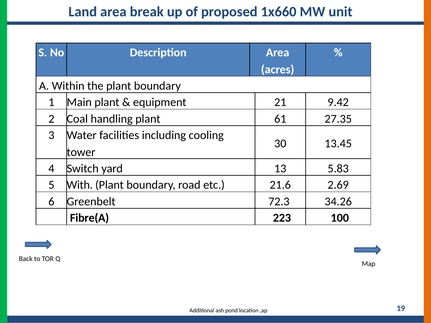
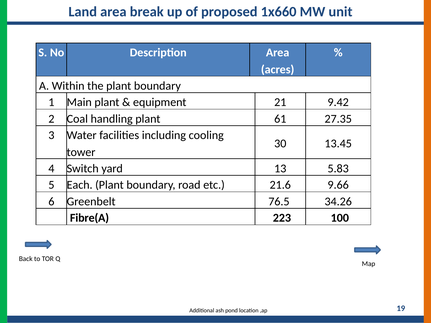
With: With -> Each (80, 185)
2.69: 2.69 -> 9.66 (338, 185)
72.3: 72.3 -> 76.5 (279, 202)
